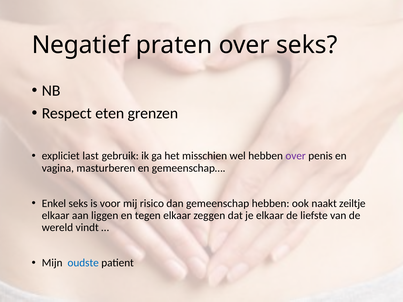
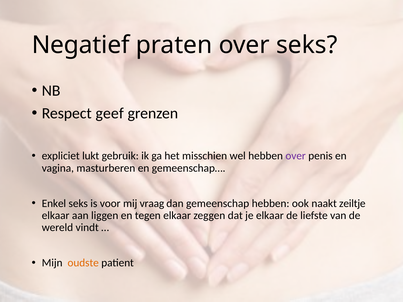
eten: eten -> geef (110, 113)
last: last -> lukt (91, 156)
risico: risico -> vraag (152, 204)
oudste colour: blue -> orange (83, 263)
